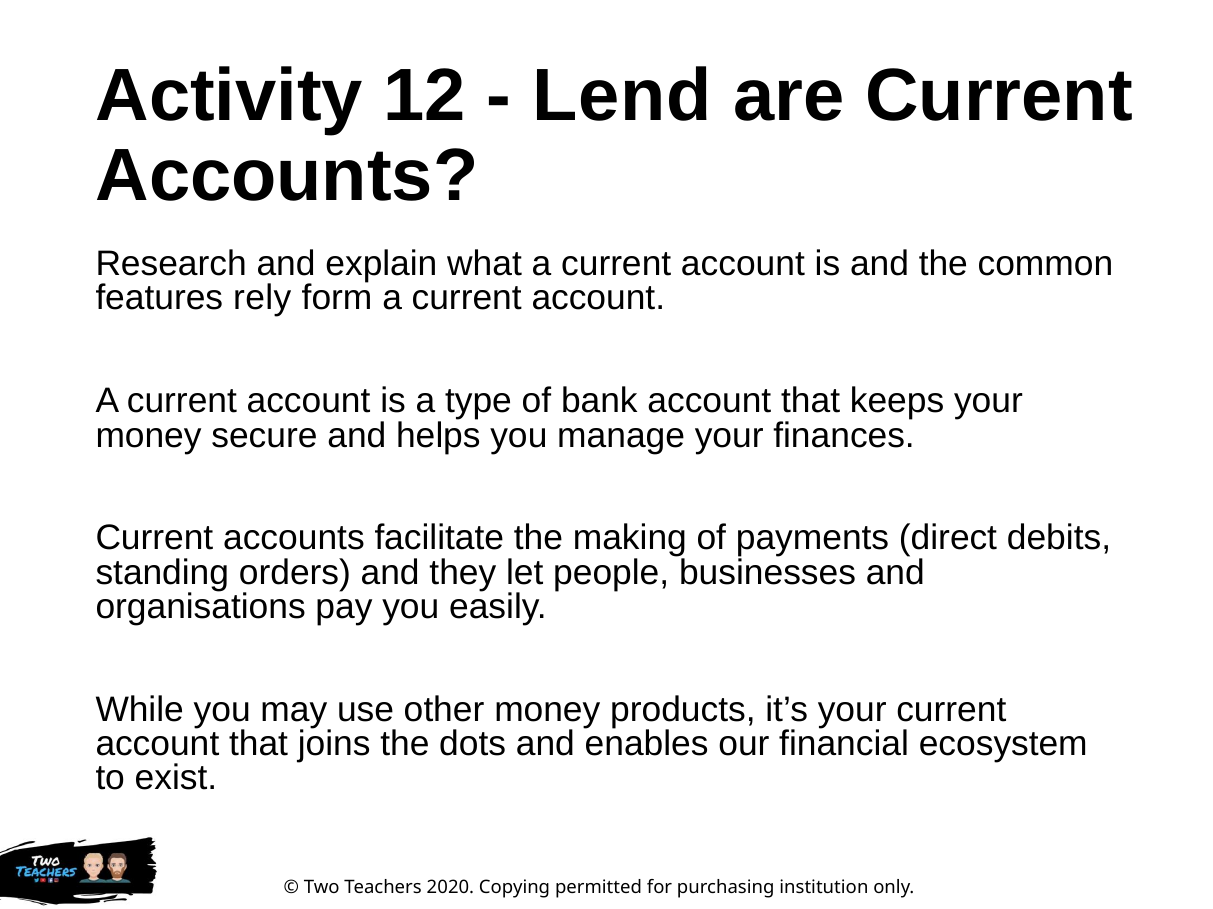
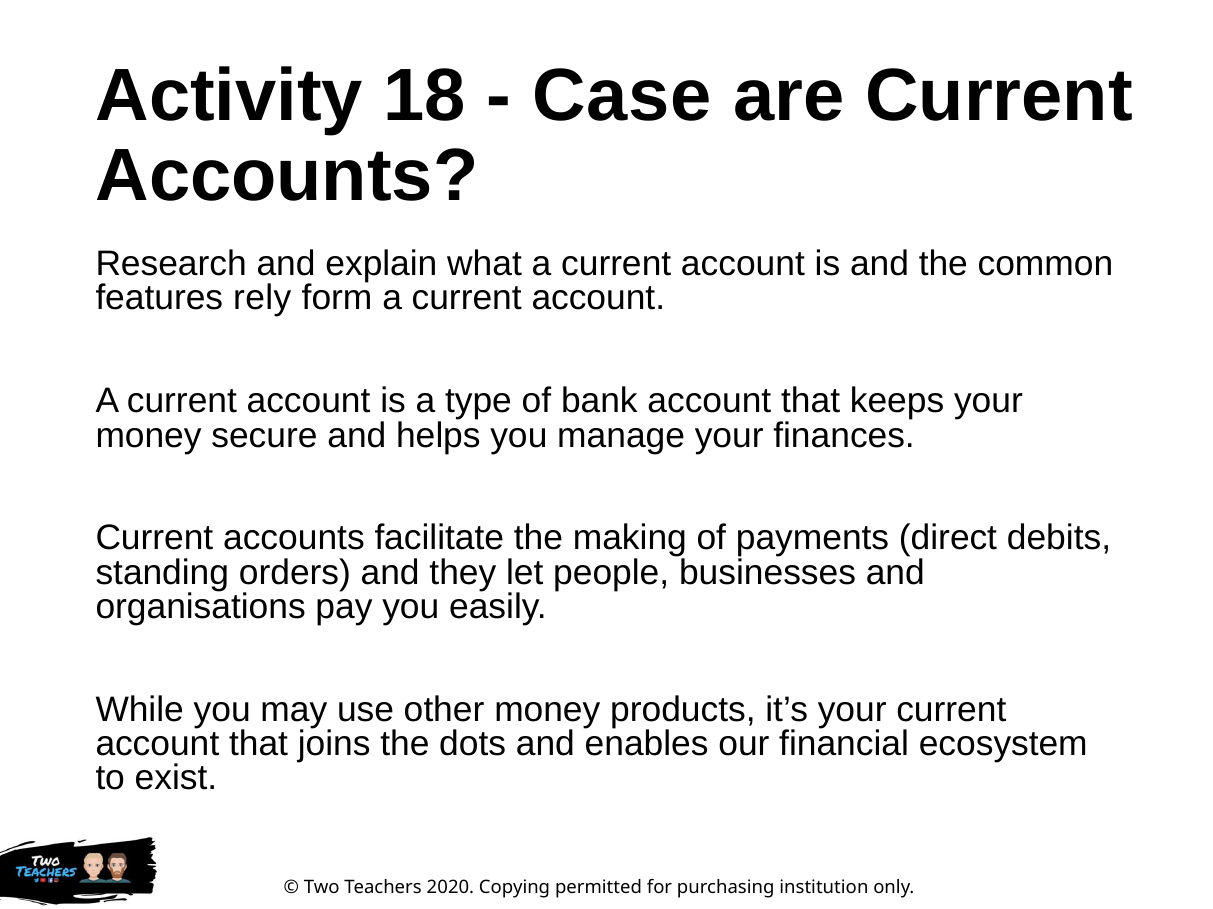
12: 12 -> 18 (425, 96)
Lend: Lend -> Case (622, 96)
